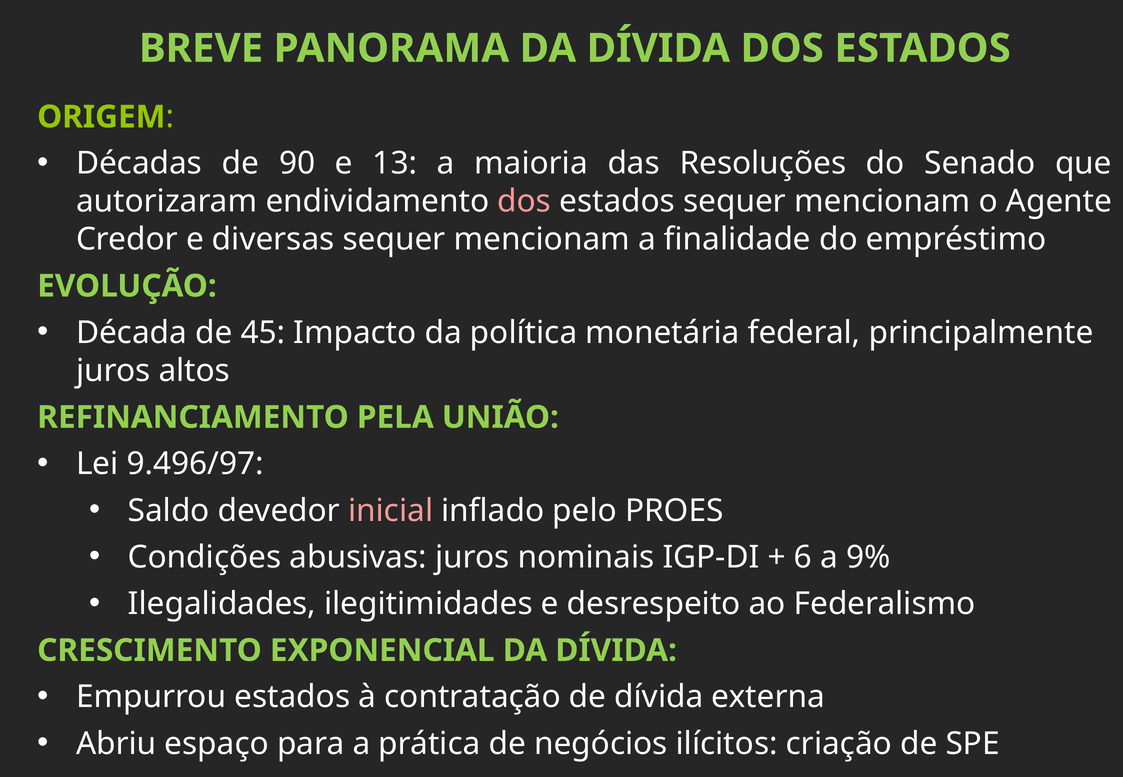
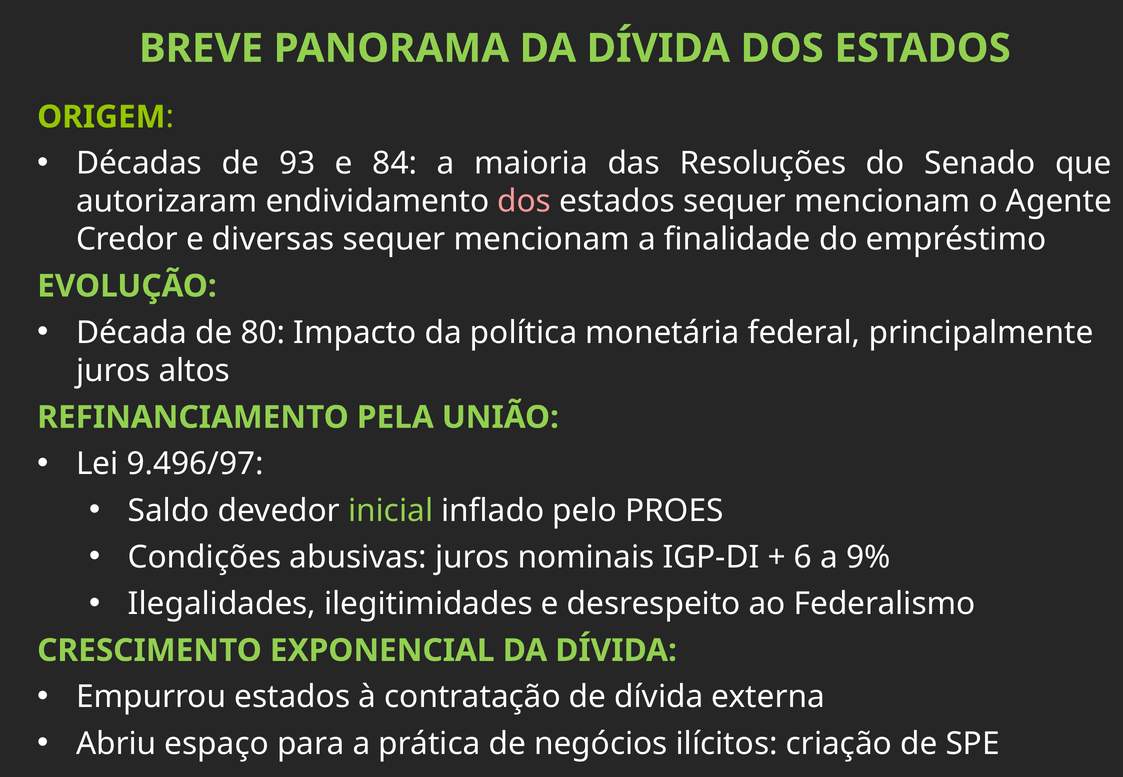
90: 90 -> 93 (297, 164)
13: 13 -> 84 (395, 164)
45: 45 -> 80 (263, 333)
inicial colour: pink -> light green (391, 511)
